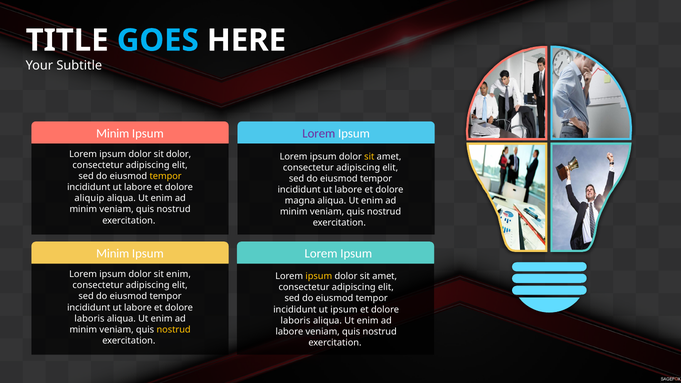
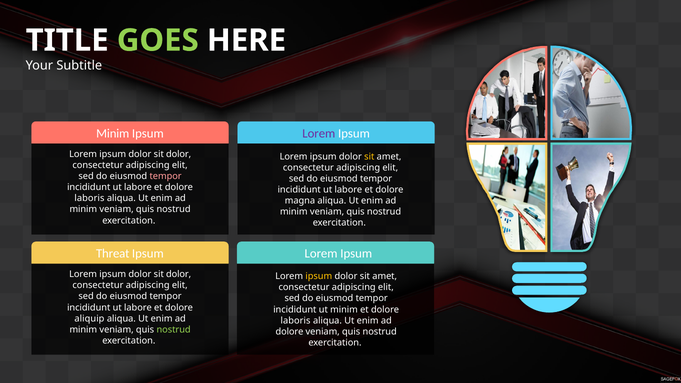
GOES colour: light blue -> light green (158, 40)
tempor colour: yellow -> pink (166, 176)
aliquip: aliquip -> laboris (89, 198)
Minim: Minim -> Threat (113, 254)
enim: enim -> dolor (179, 274)
ut ipsum: ipsum -> minim (344, 310)
laboris: laboris -> aliquip (89, 319)
nostrud colour: yellow -> light green (174, 330)
labore: labore -> dolore (289, 332)
